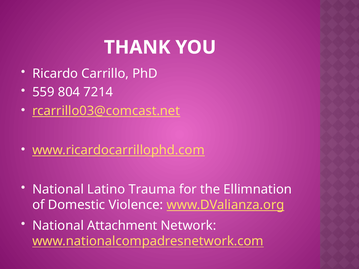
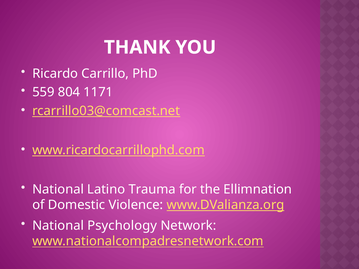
7214: 7214 -> 1171 (98, 92)
Attachment: Attachment -> Psychology (122, 226)
